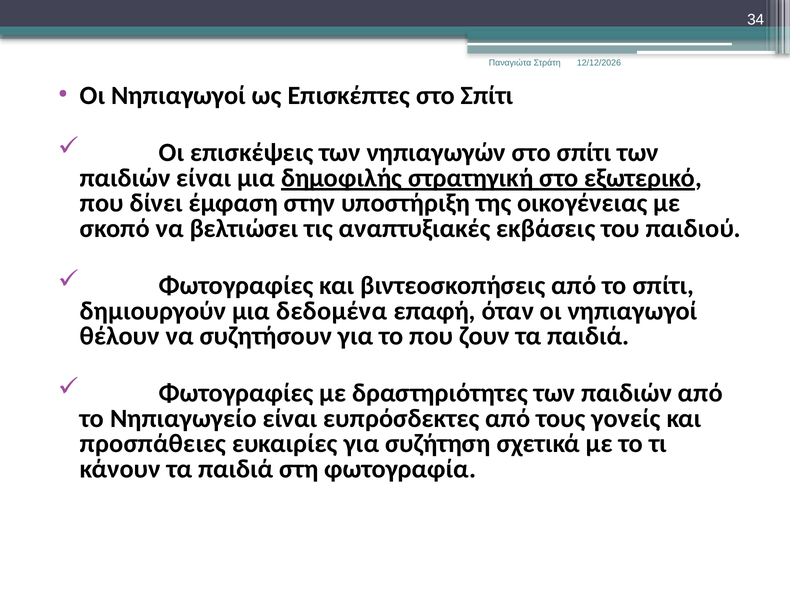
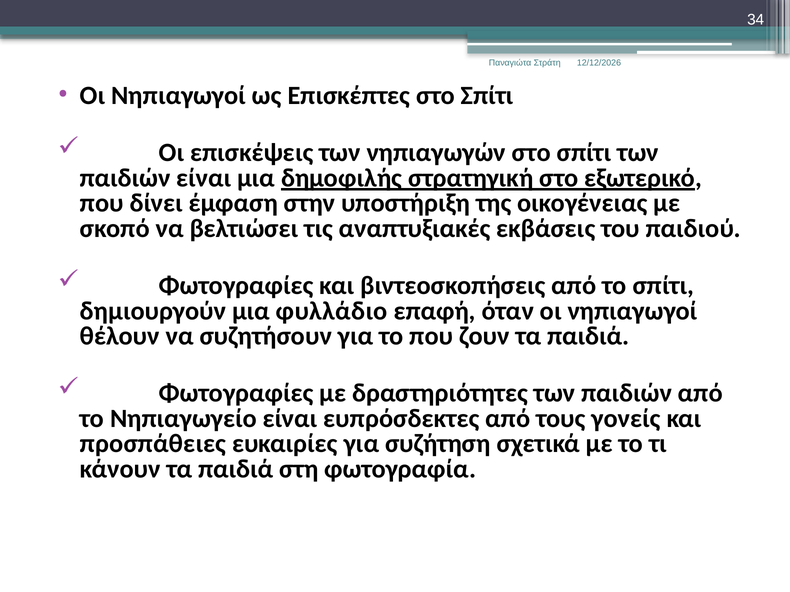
δεδομένα: δεδομένα -> φυλλάδιο (332, 311)
